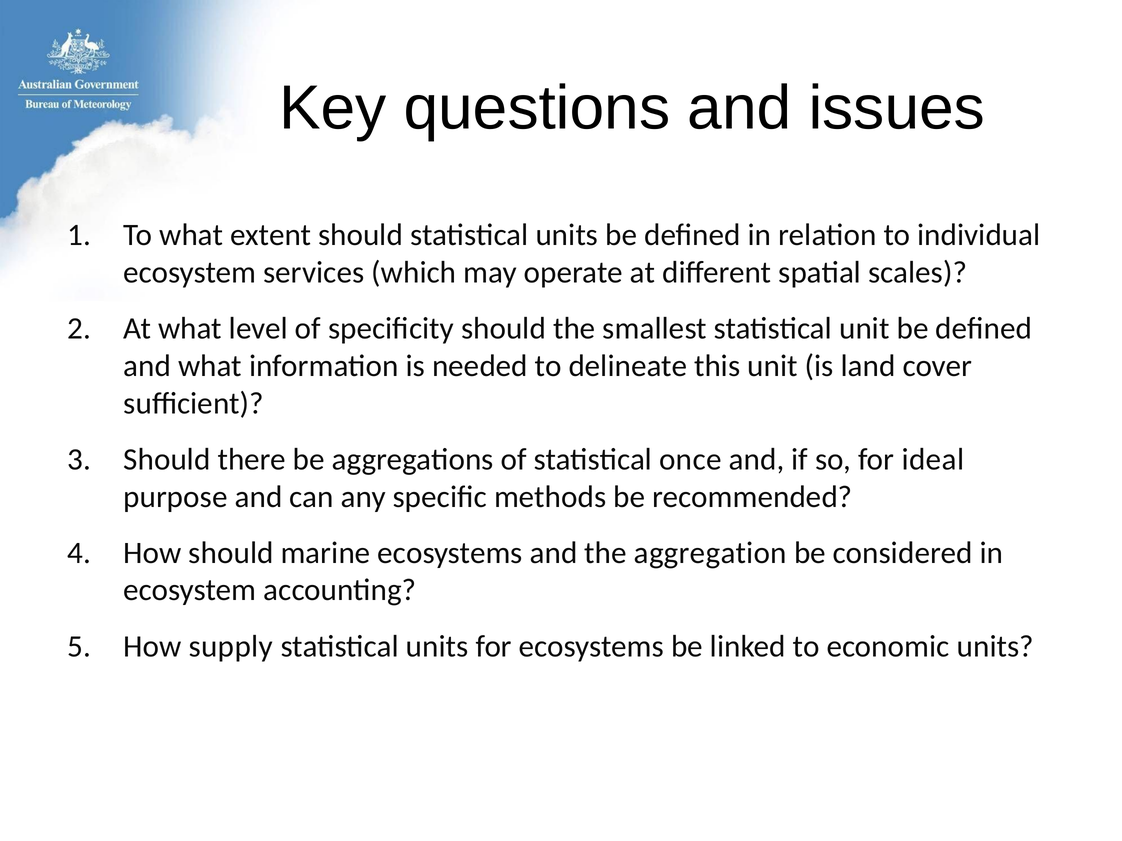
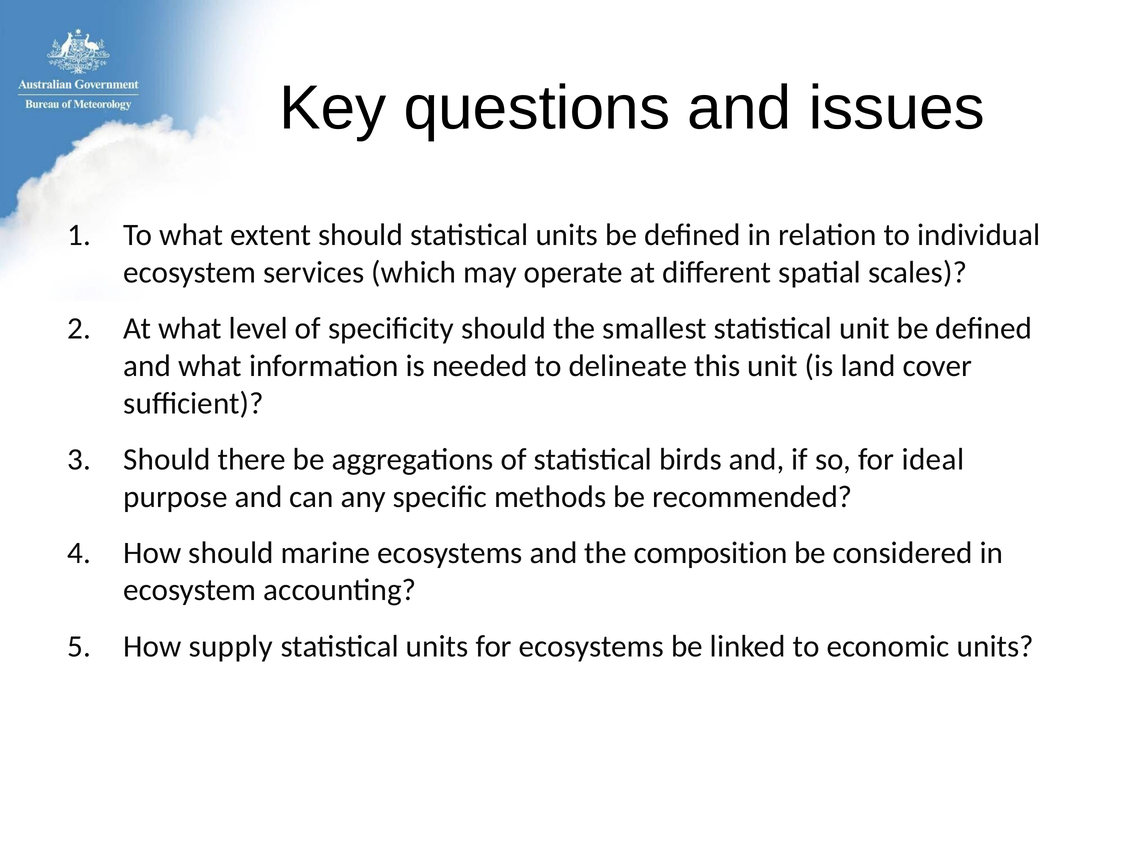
once: once -> birds (691, 460)
aggregation: aggregation -> composition (711, 553)
